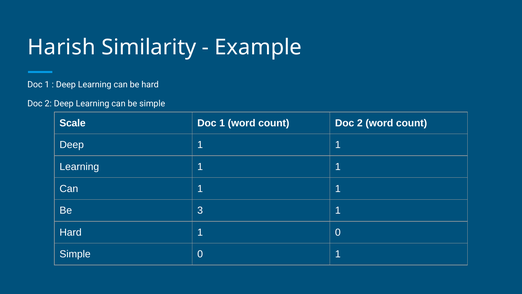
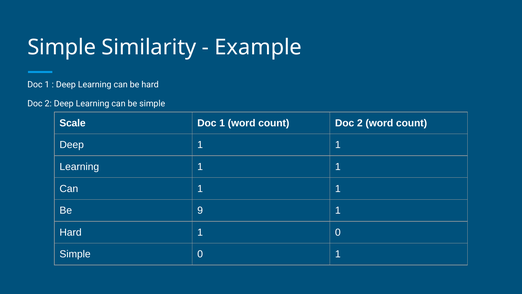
Harish: Harish -> Simple (62, 47)
3: 3 -> 9 (200, 210)
